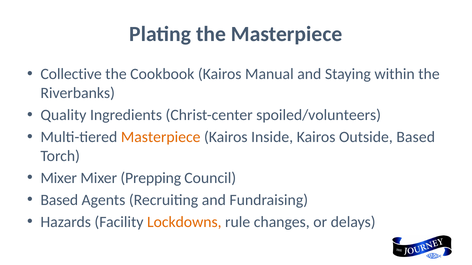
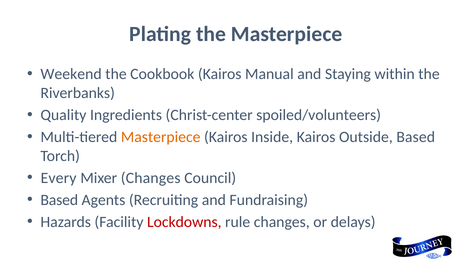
Collective: Collective -> Weekend (71, 74)
Mixer: Mixer -> Every (59, 178)
Mixer Prepping: Prepping -> Changes (151, 178)
Lockdowns colour: orange -> red (184, 222)
